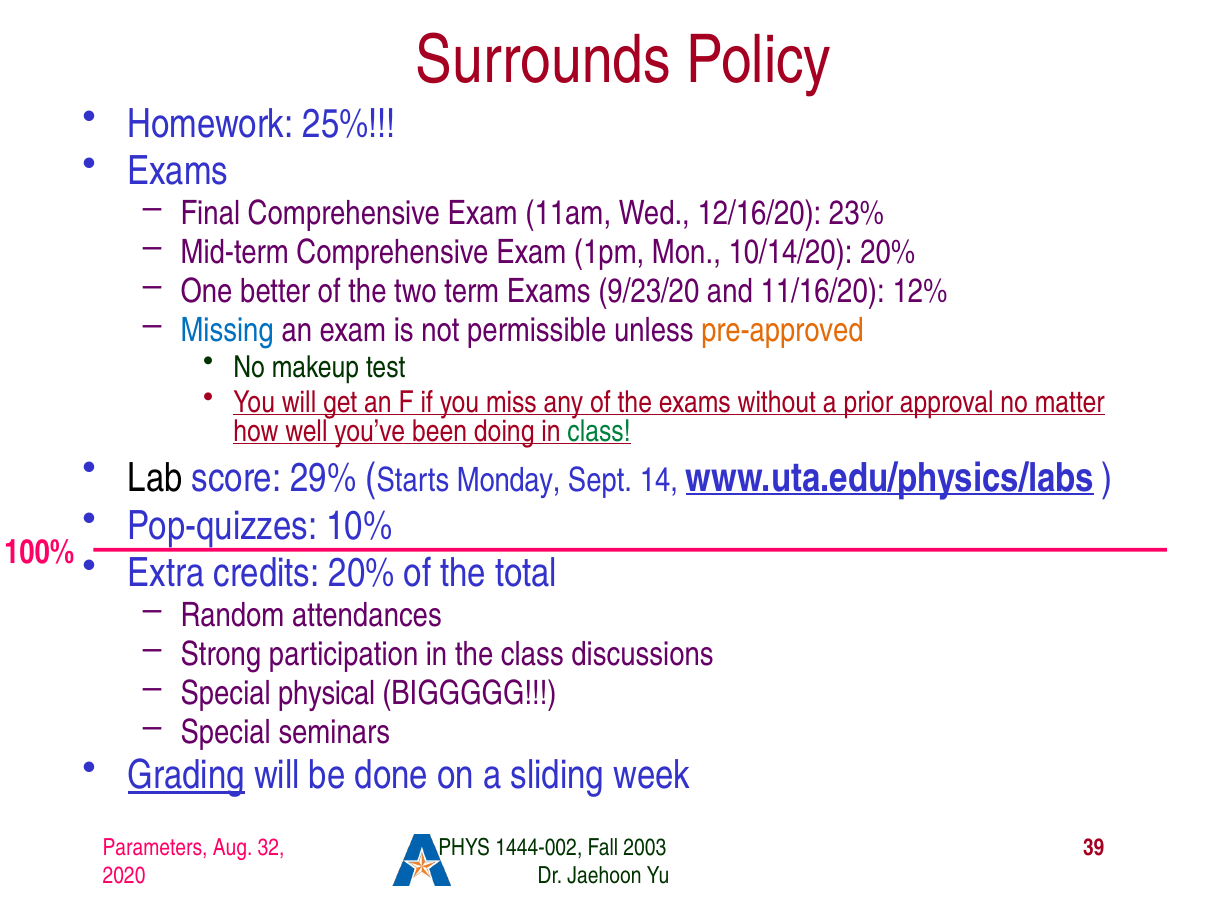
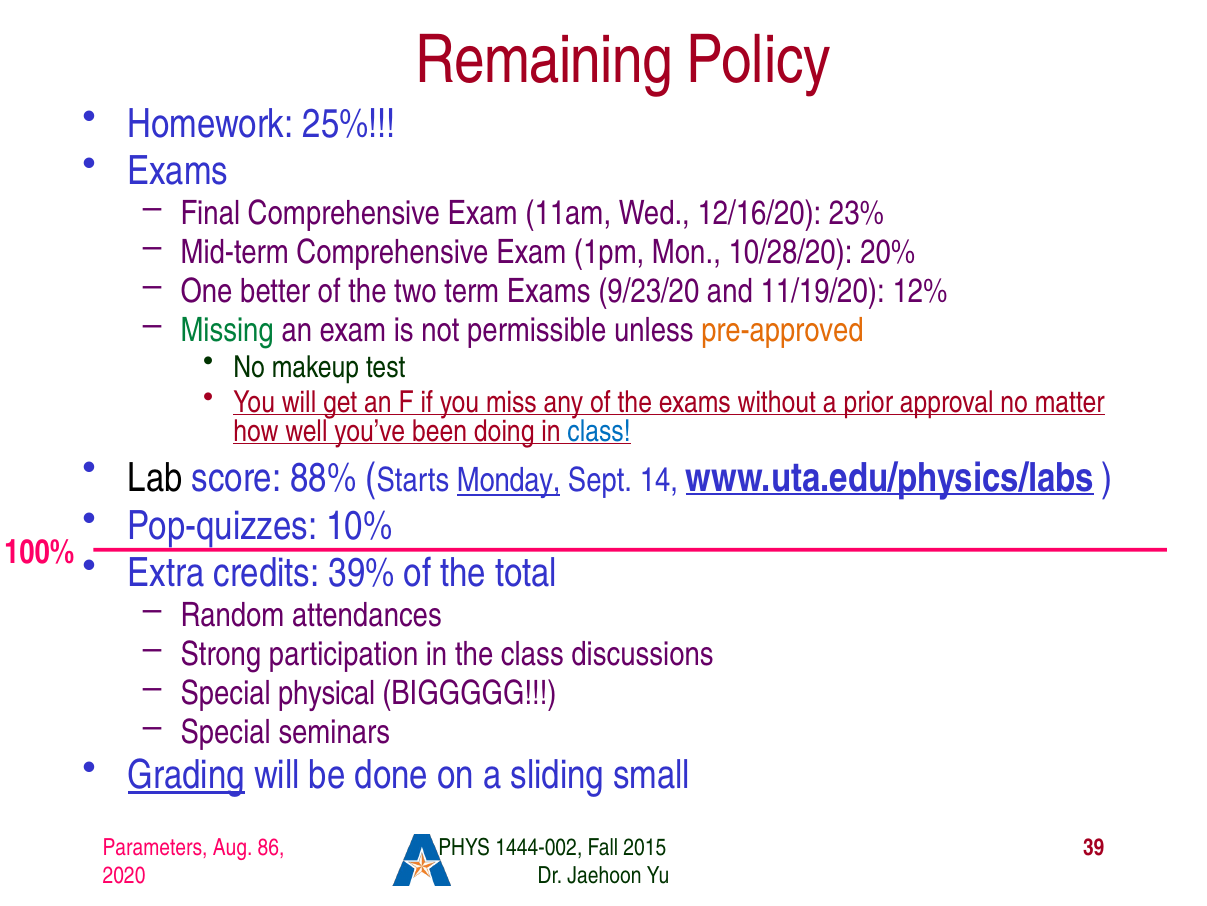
Surrounds: Surrounds -> Remaining (544, 60)
10/14/20: 10/14/20 -> 10/28/20 (791, 252)
11/16/20: 11/16/20 -> 11/19/20 (823, 291)
Missing colour: blue -> green (227, 330)
class colour: green -> blue (599, 431)
29%: 29% -> 88% (324, 478)
Monday underline: none -> present (509, 480)
credits 20%: 20% -> 39% (362, 572)
week: week -> small (652, 775)
32: 32 -> 86 (271, 847)
2003: 2003 -> 2015 (645, 847)
